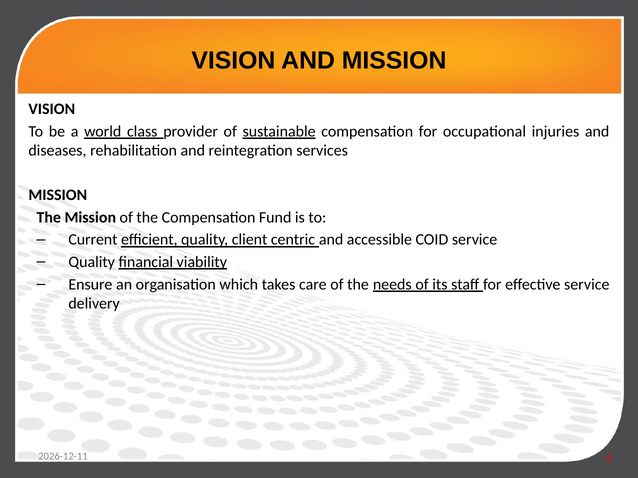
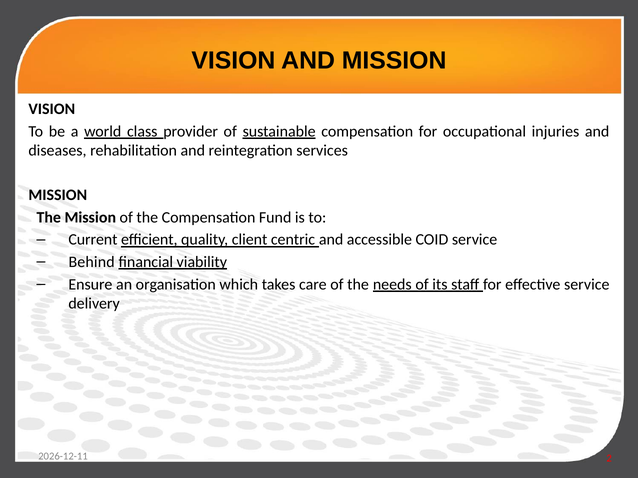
Quality: Quality -> Behind (92, 262)
6: 6 -> 2 (609, 459)
